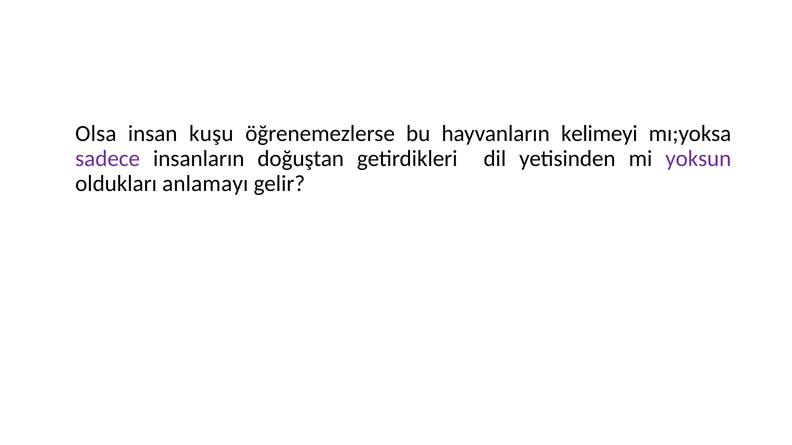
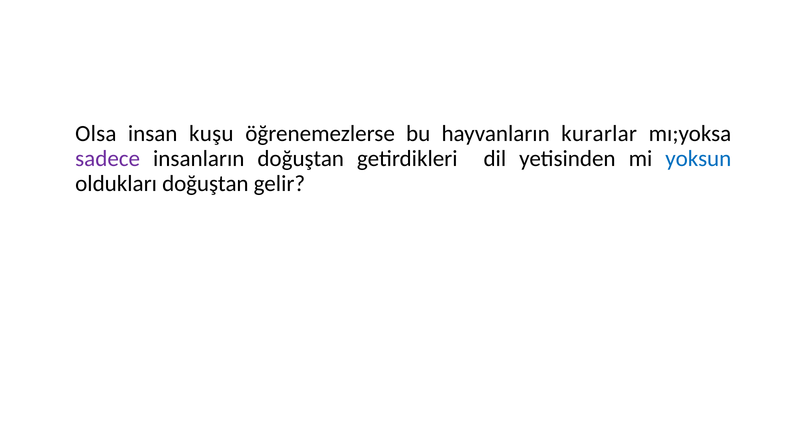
kelimeyi: kelimeyi -> kurarlar (599, 134)
yoksun colour: purple -> blue (698, 159)
oldukları anlamayı: anlamayı -> doğuştan (205, 184)
